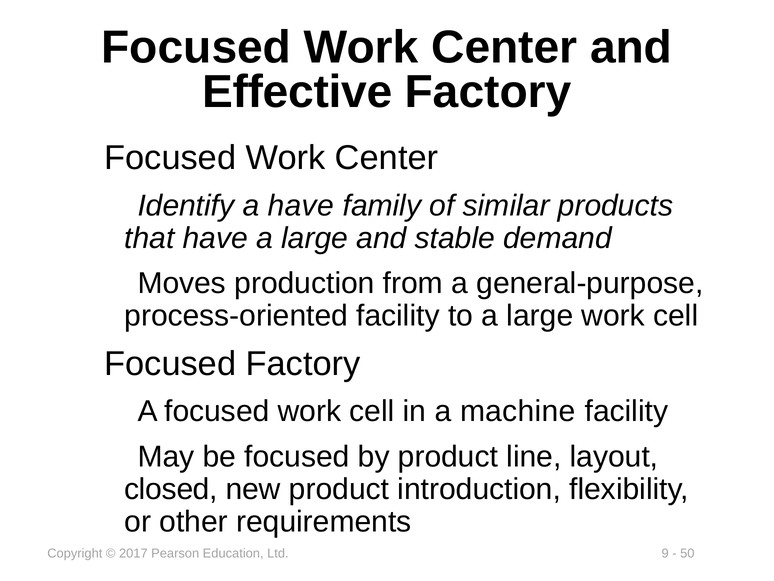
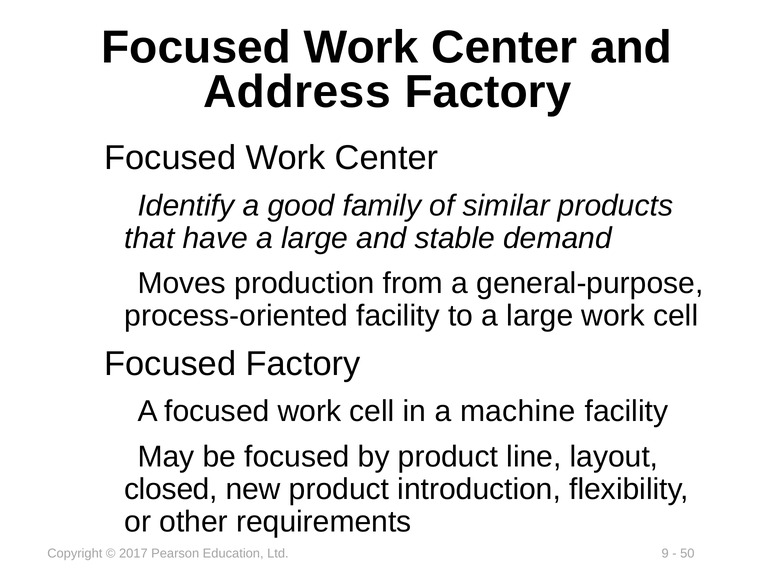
Effective: Effective -> Address (297, 92)
a have: have -> good (301, 205)
